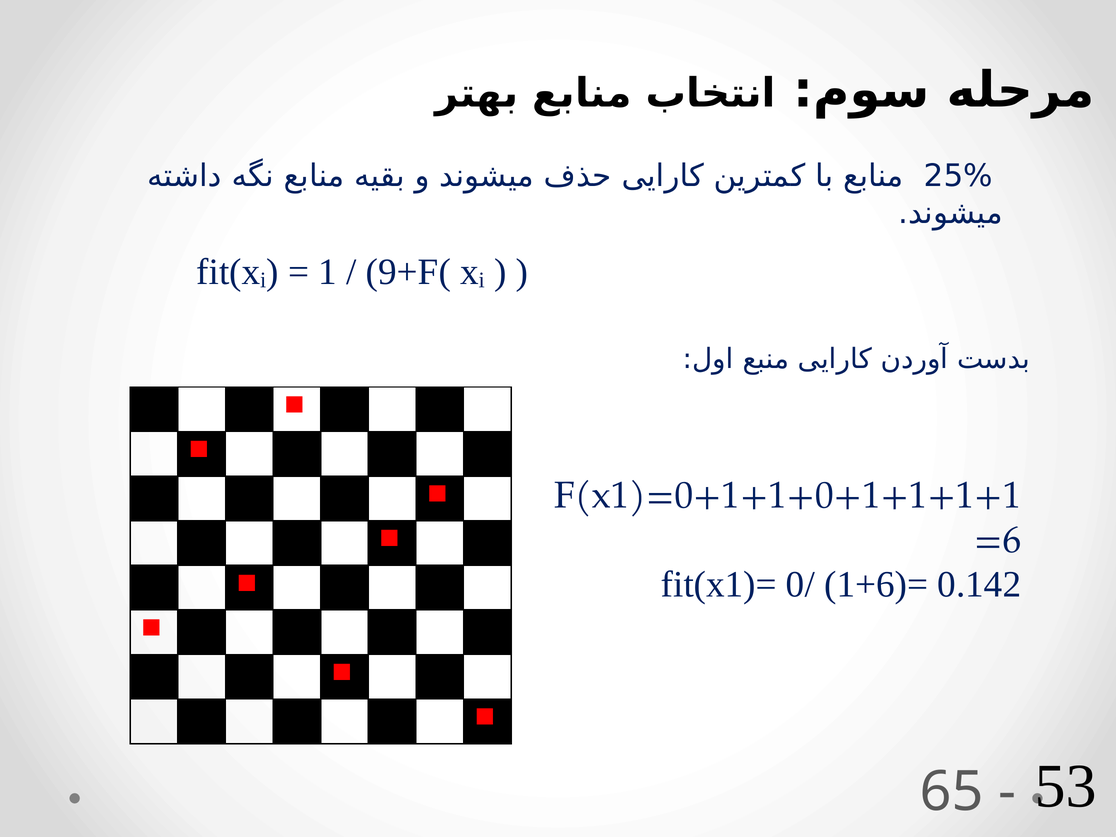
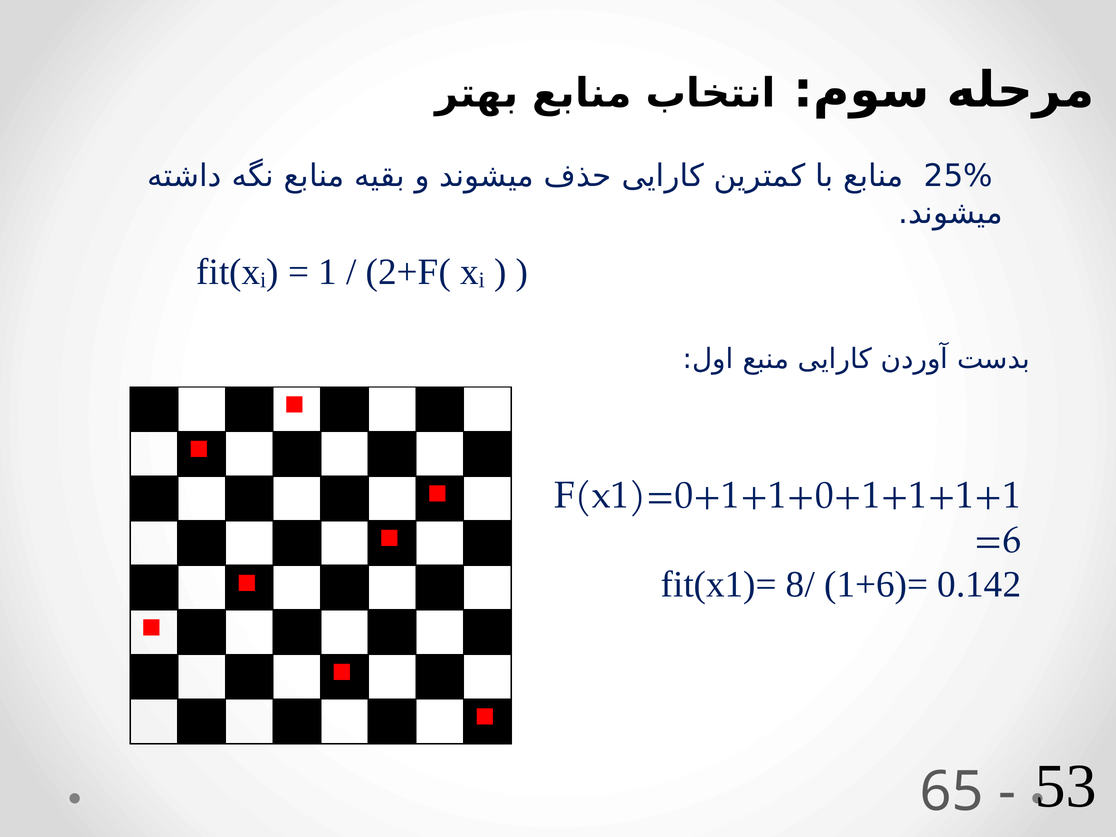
9+F(: 9+F( -> 2+F( (408, 272)
0/: 0/ -> 8/ (800, 585)
